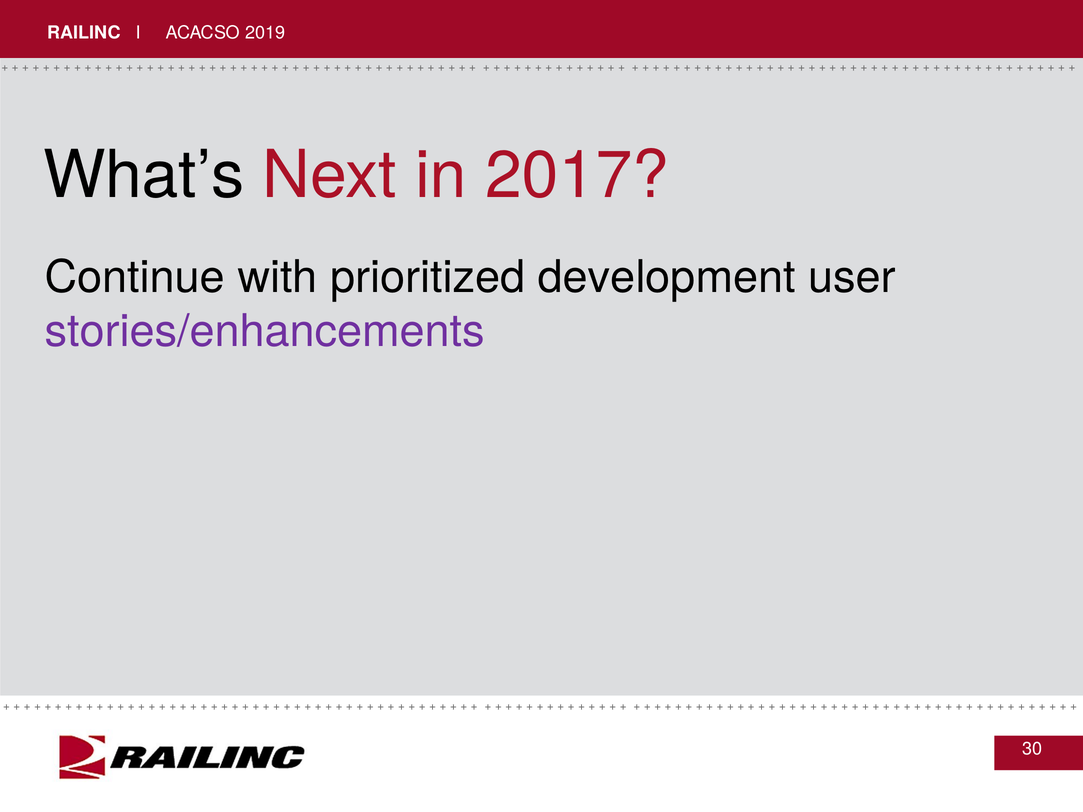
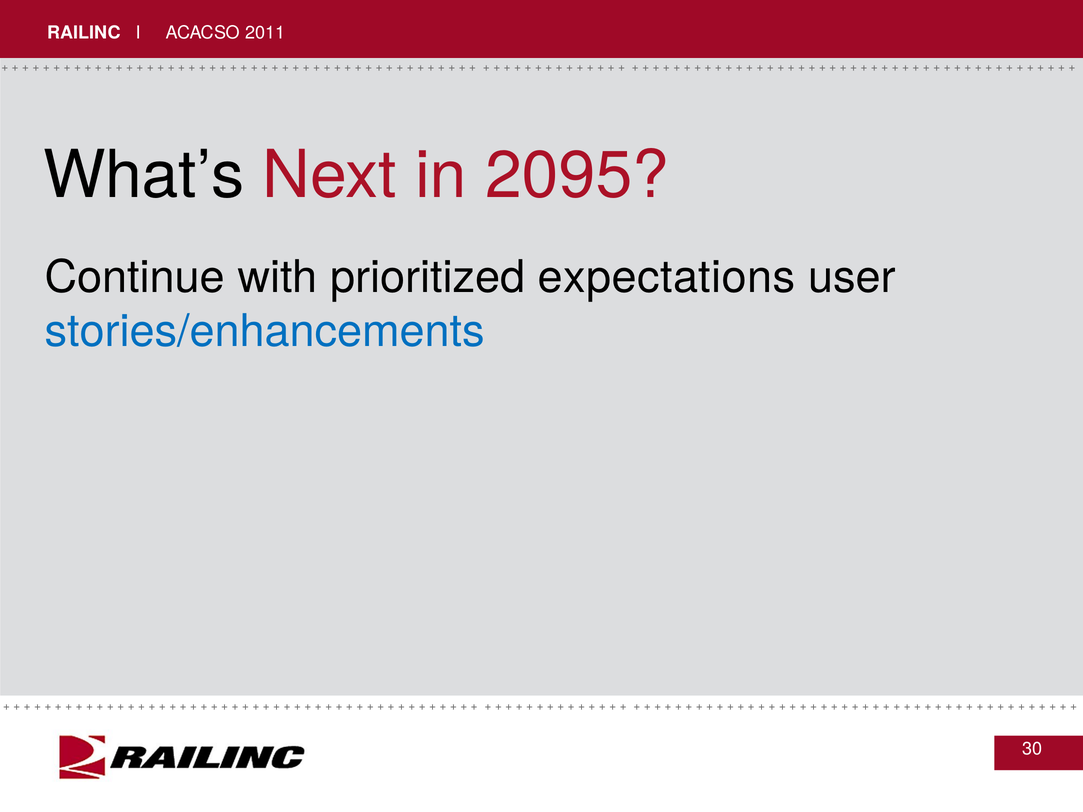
2019: 2019 -> 2011 (265, 33)
2017: 2017 -> 2095 (577, 176)
development: development -> expectations (667, 277)
stories/enhancements colour: purple -> blue (265, 331)
